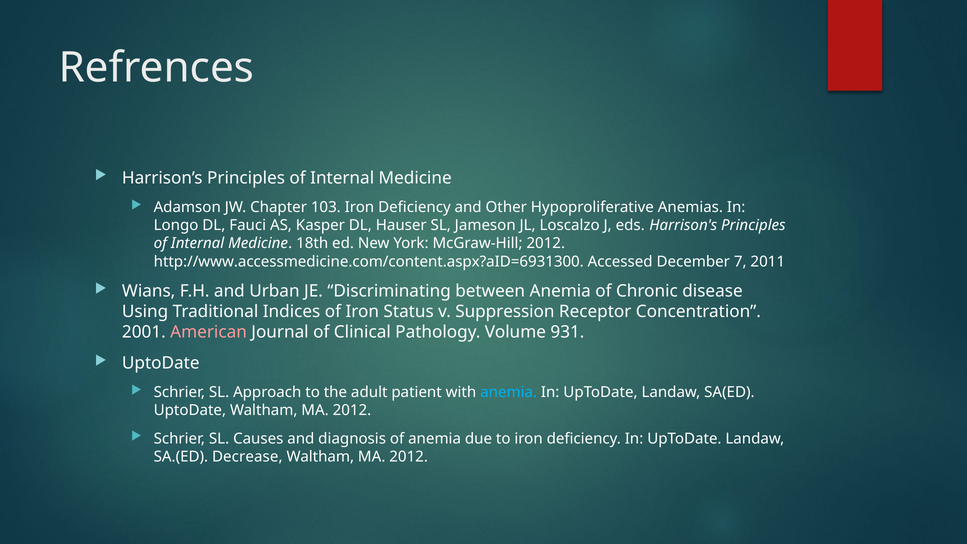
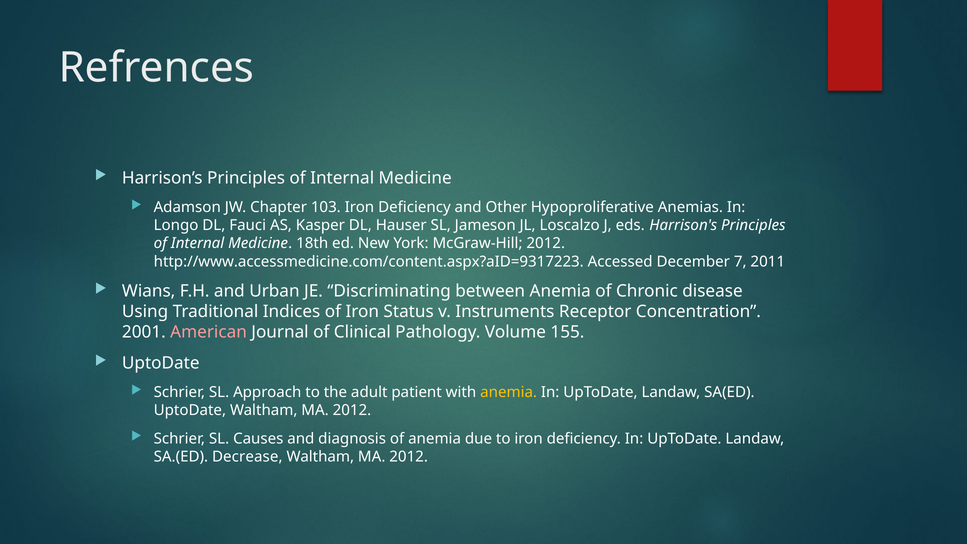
http://www.accessmedicine.com/content.aspx?aID=6931300: http://www.accessmedicine.com/content.aspx?aID=6931300 -> http://www.accessmedicine.com/content.aspx?aID=9317223 (369, 262)
Suppression: Suppression -> Instruments (505, 312)
931: 931 -> 155 (567, 332)
anemia colour: light blue -> yellow (509, 392)
